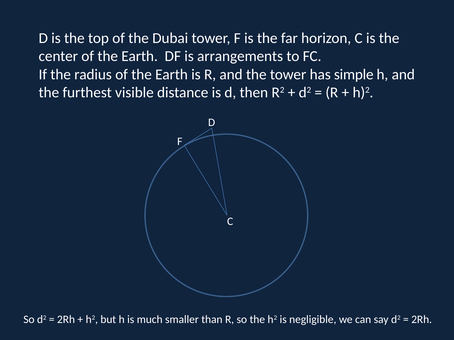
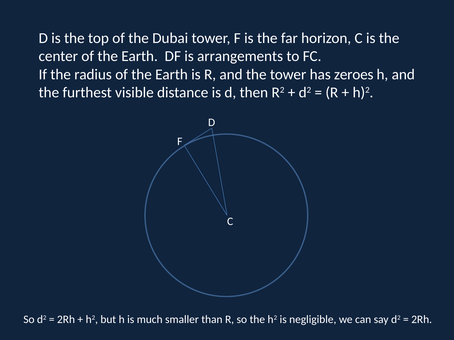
simple: simple -> zeroes (354, 74)
